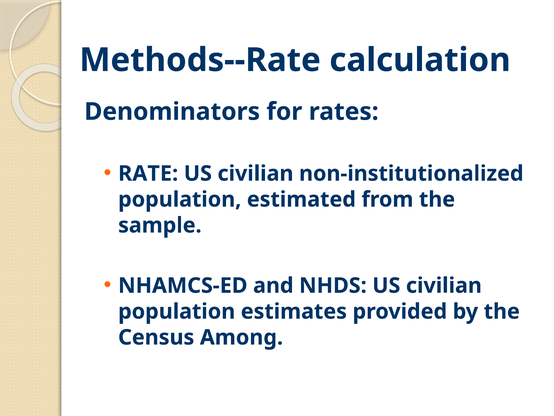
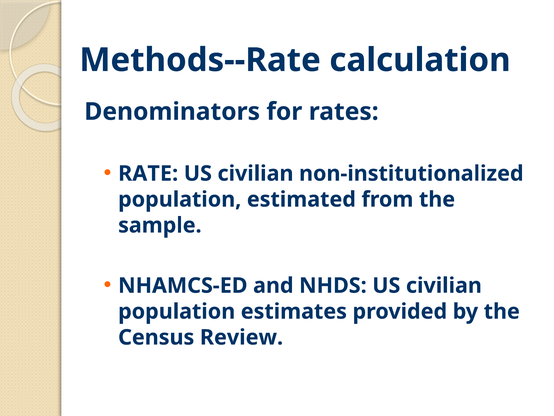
Among: Among -> Review (241, 337)
